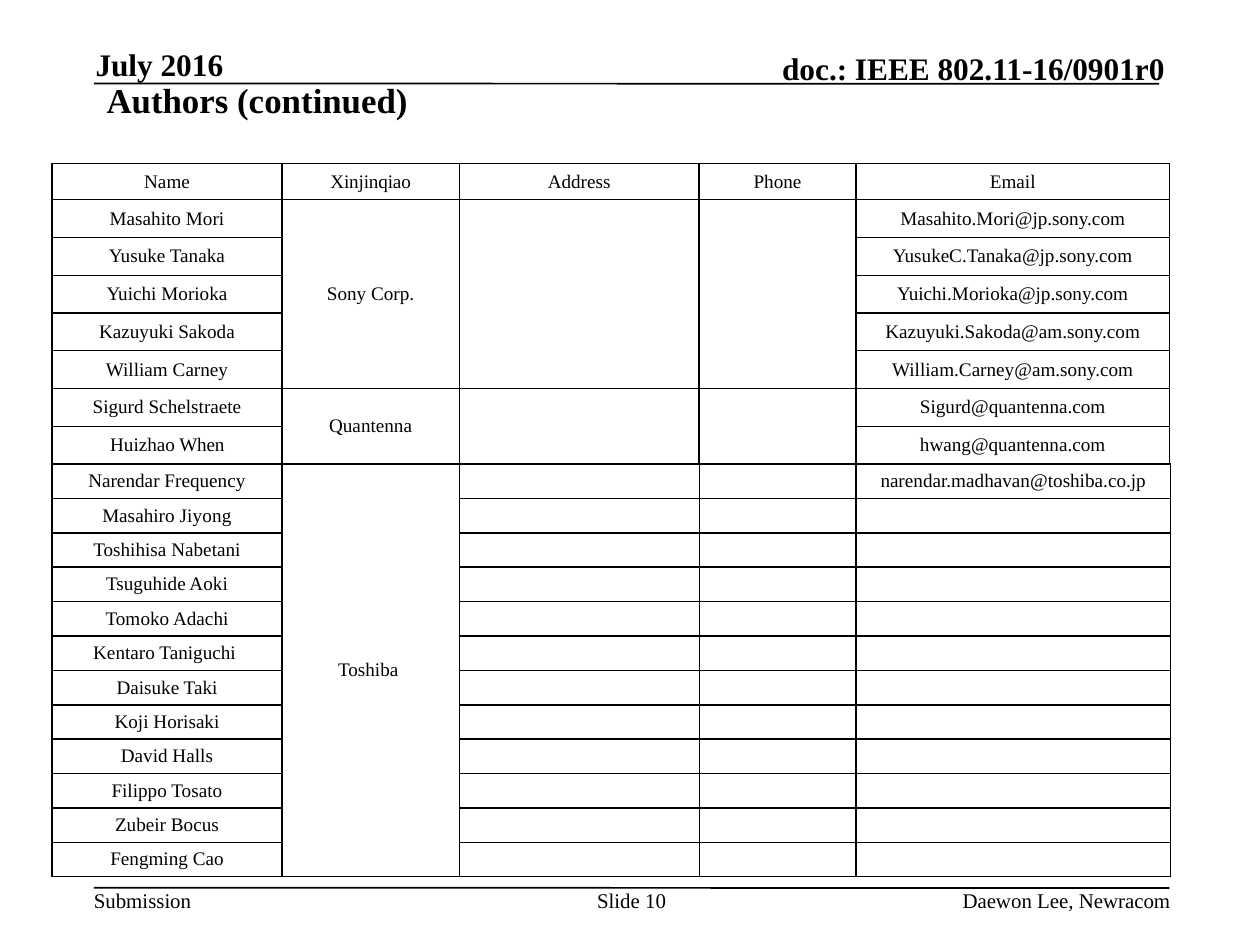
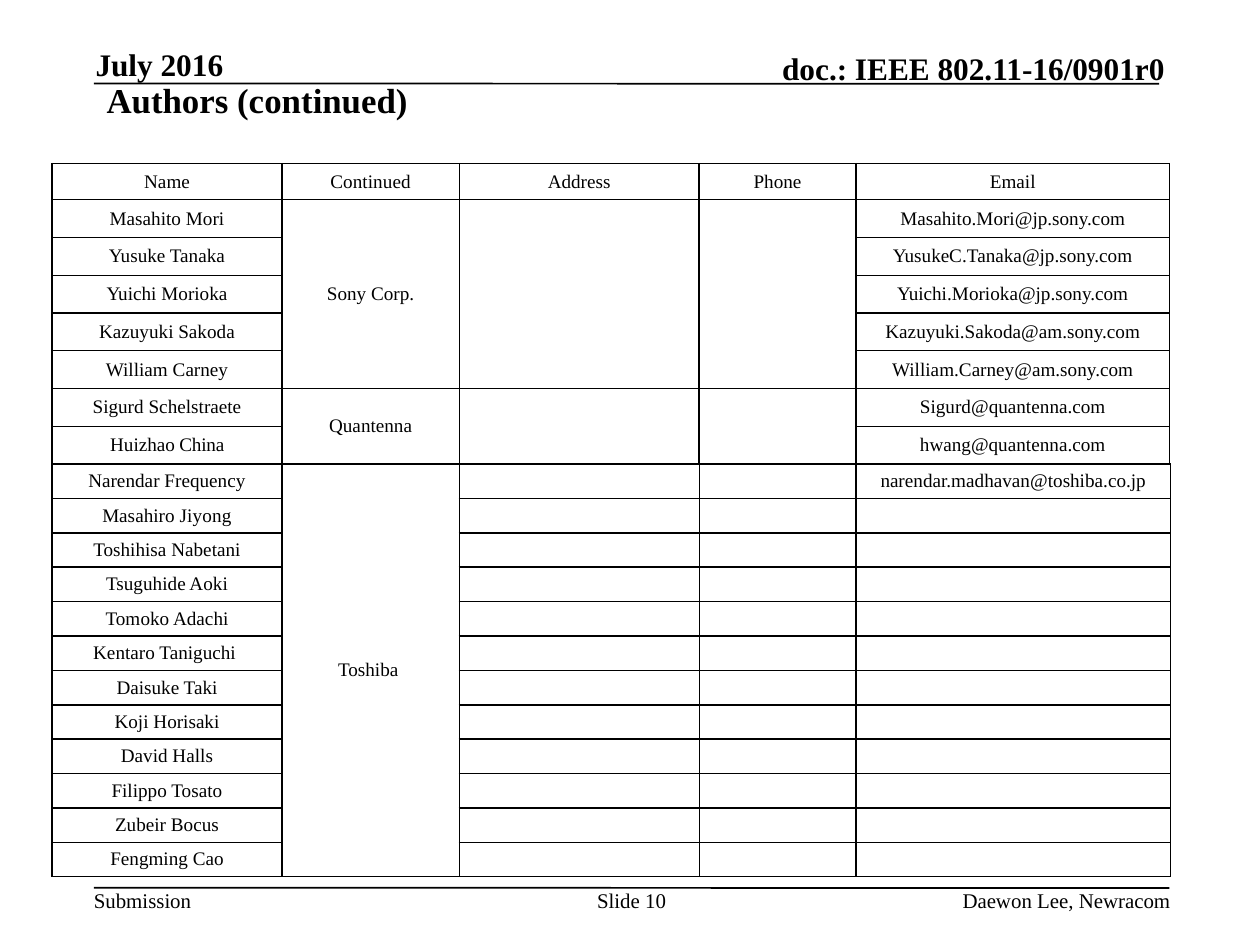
Name Xinjinqiao: Xinjinqiao -> Continued (370, 182)
When: When -> China (202, 445)
